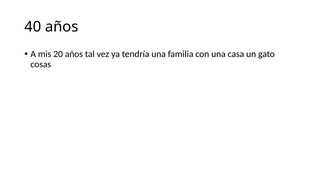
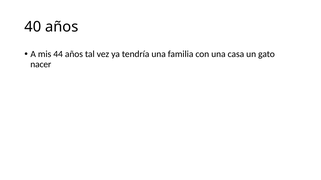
20: 20 -> 44 (58, 54)
cosas: cosas -> nacer (41, 64)
